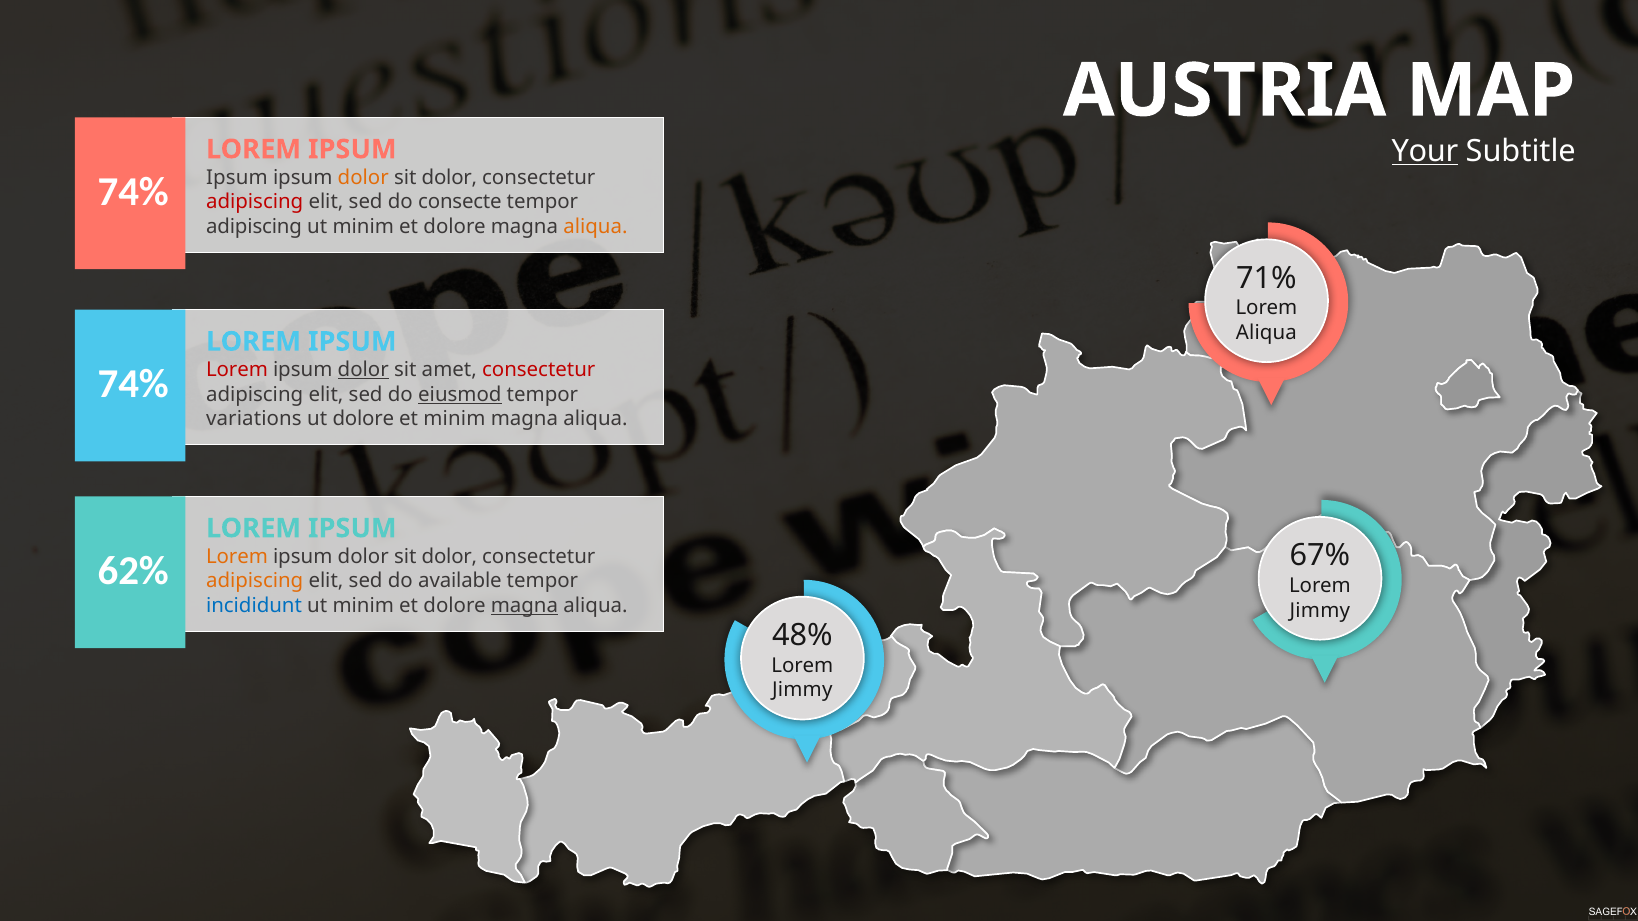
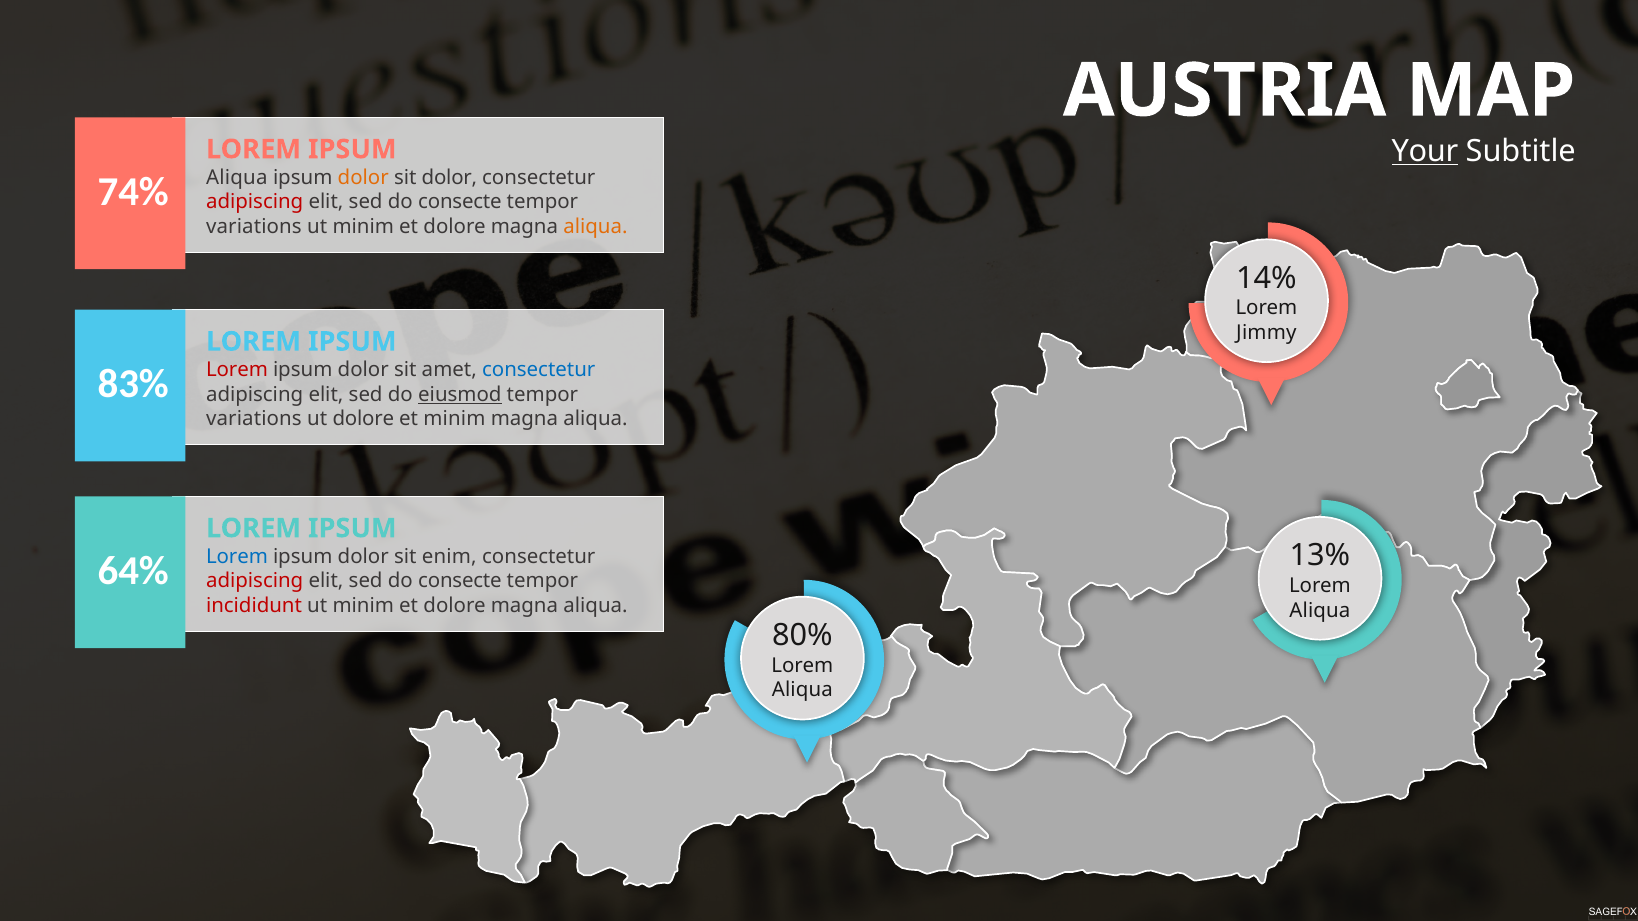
Ipsum: Ipsum -> Aliqua (237, 178)
adipiscing: adipiscing -> variations (254, 227)
71%: 71% -> 14% (1266, 278)
Aliqua: Aliqua -> Jimmy (1266, 333)
dolor underline: present -> none (363, 370)
consectetur colour: red -> blue (539, 370)
74%: 74% -> 83% (133, 384)
67%: 67% -> 13% (1320, 556)
Lorem colour: orange -> blue (237, 557)
dolor: dolor -> enim (449, 557)
62%: 62% -> 64% (133, 571)
adipiscing colour: orange -> red (255, 581)
available: available -> consecte (460, 581)
incididunt colour: blue -> red (254, 606)
magna underline: present -> none (524, 606)
Jimmy: Jimmy -> Aliqua (1320, 611)
48%: 48% -> 80% (802, 636)
Jimmy: Jimmy -> Aliqua (802, 690)
